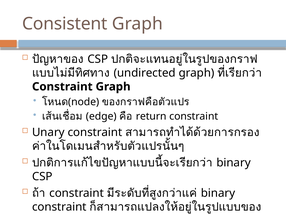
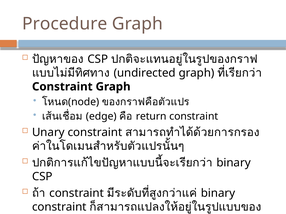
Consistent: Consistent -> Procedure (65, 24)
